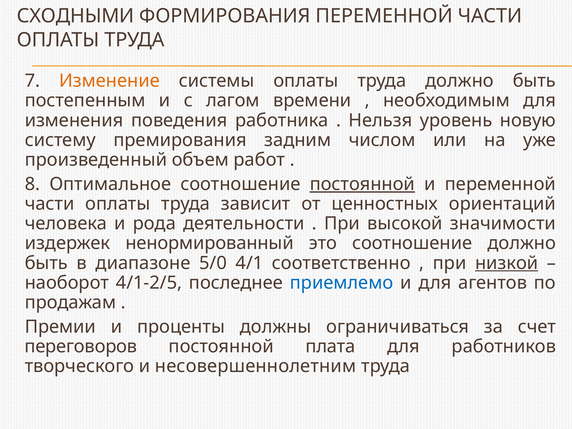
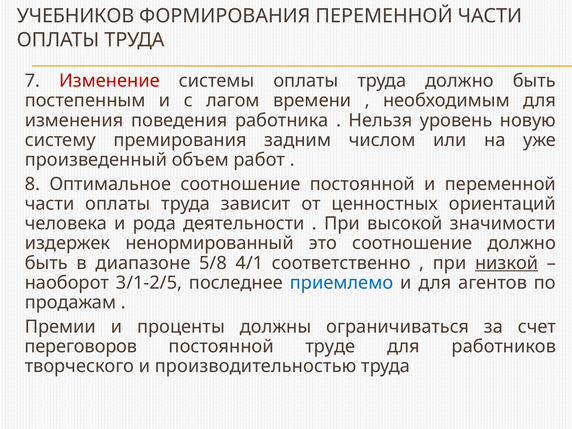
СХОДНЫМИ: СХОДНЫМИ -> УЧЕБНИКОВ (76, 16)
Изменение colour: orange -> red (109, 81)
постоянной underline: present -> none (362, 184)
5/0: 5/0 -> 5/8 (213, 263)
4/1-2/5: 4/1-2/5 -> 3/1-2/5 (149, 283)
плата: плата -> труде (330, 346)
несовершеннолетним: несовершеннолетним -> производительностью (256, 366)
